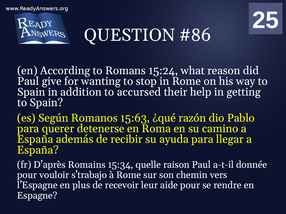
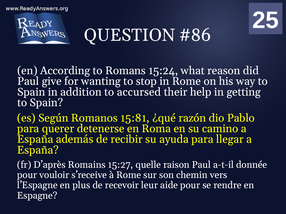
15:63: 15:63 -> 15:81 (135, 118)
15:34: 15:34 -> 15:27 (120, 165)
s’trabajo: s’trabajo -> s’receive (89, 175)
